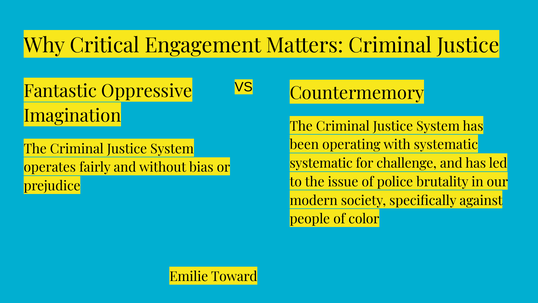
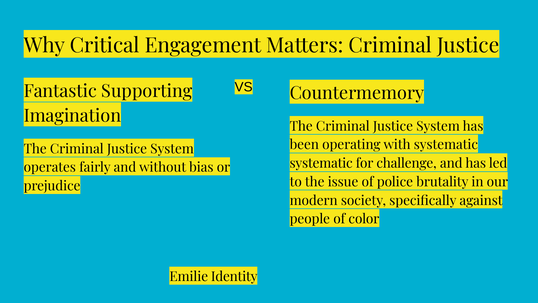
Oppressive: Oppressive -> Supporting (147, 91)
Toward: Toward -> Identity (234, 277)
